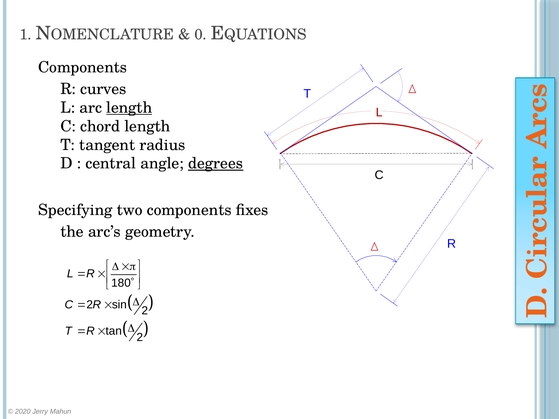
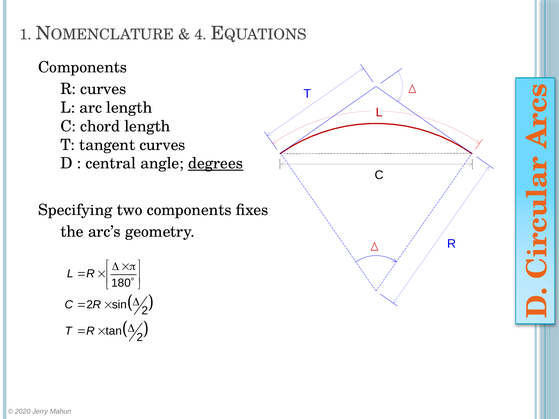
0: 0 -> 4 (201, 35)
length underline: present -> none (129, 108)
tangent radius: radius -> curves (163, 145)
